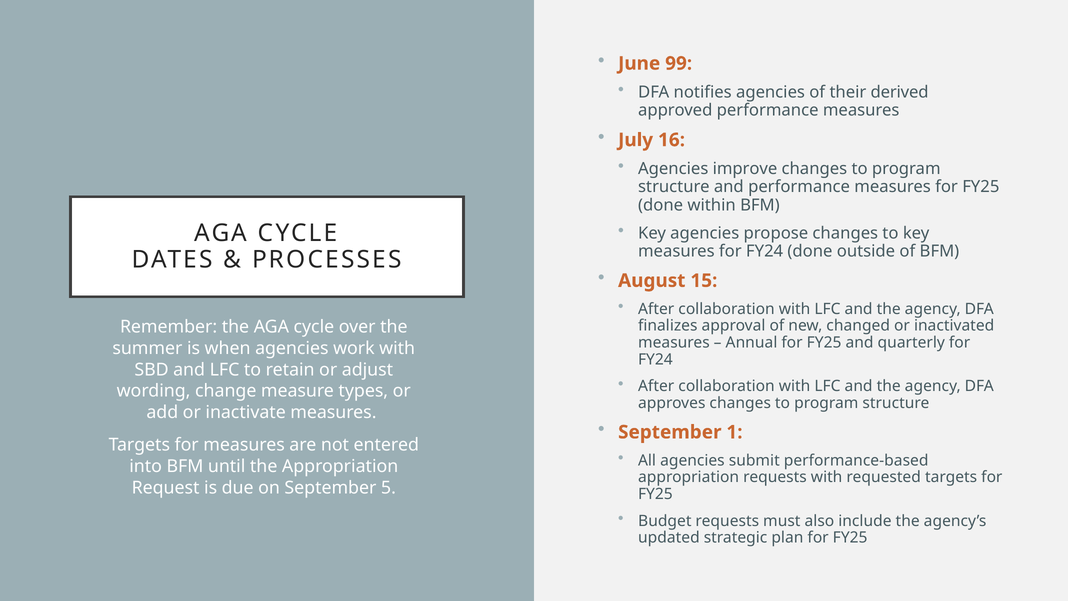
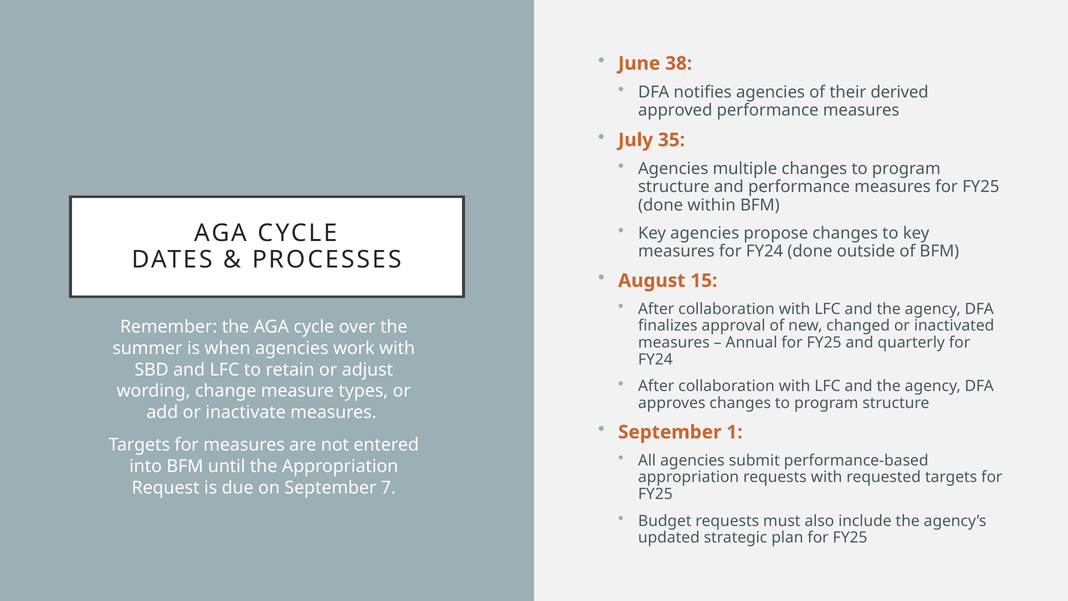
99: 99 -> 38 (679, 63)
16: 16 -> 35 (672, 140)
improve: improve -> multiple (745, 169)
5: 5 -> 7 (388, 487)
